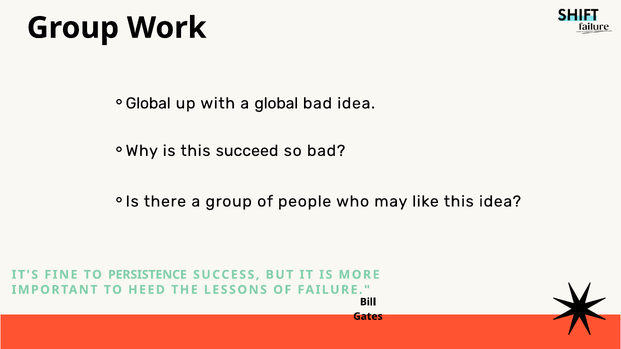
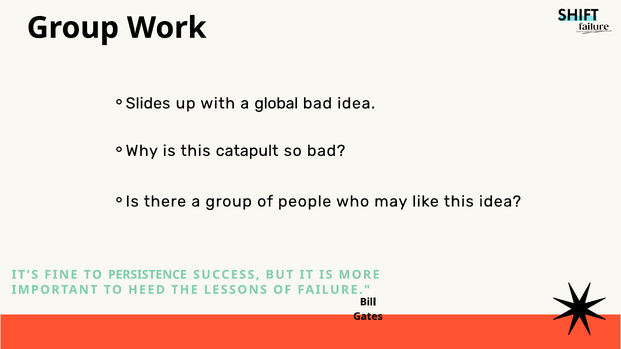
Global: Global -> Slides (148, 103)
succeed: succeed -> catapult (247, 151)
